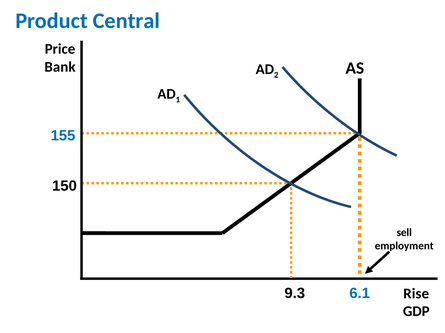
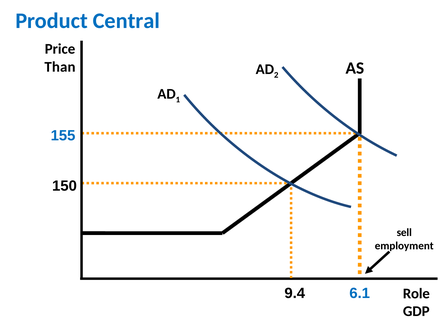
Bank: Bank -> Than (60, 67)
9.3: 9.3 -> 9.4 (295, 294)
Rise: Rise -> Role (416, 294)
